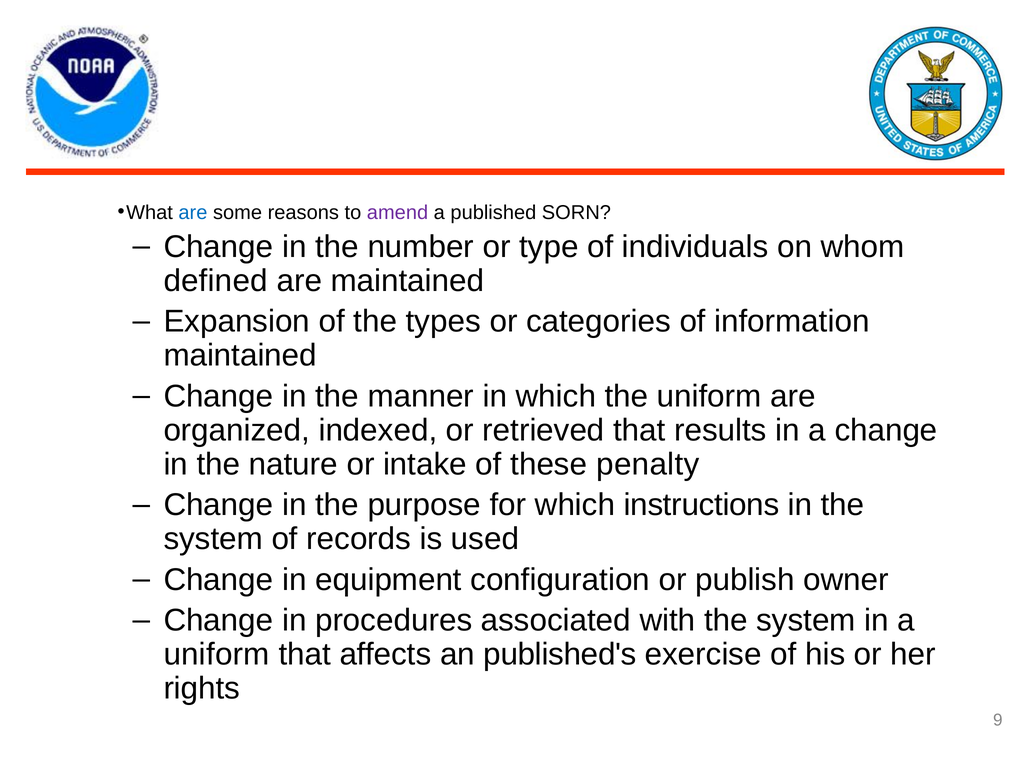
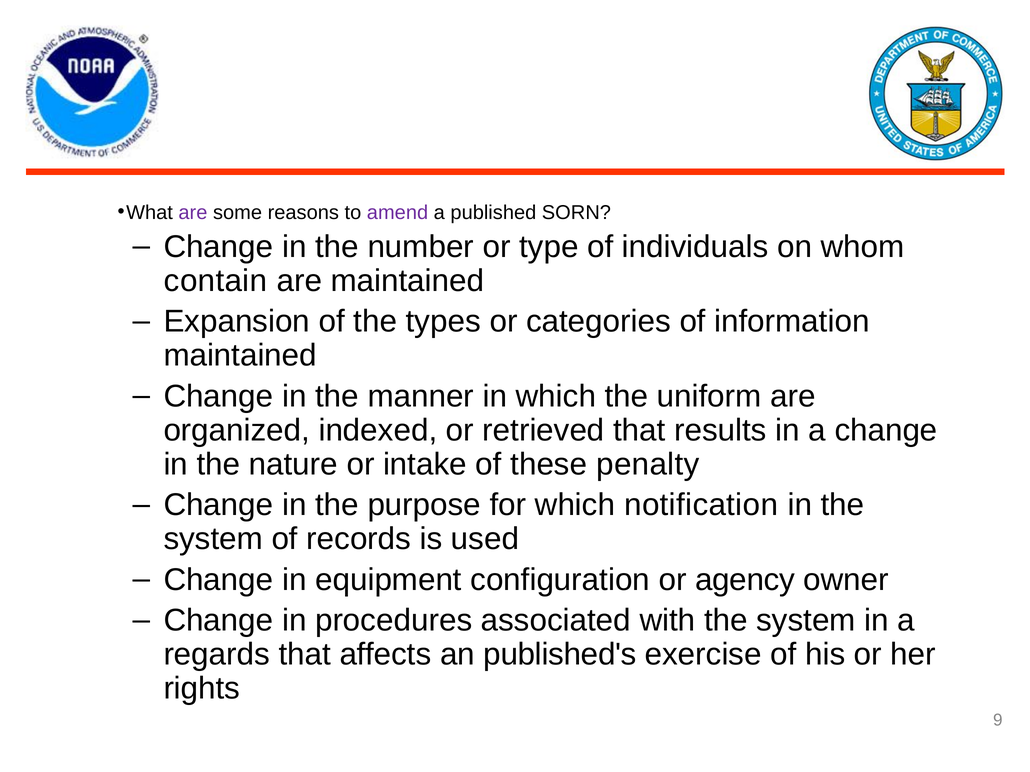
are colour: blue -> purple (193, 213)
defined: defined -> contain (216, 281)
instructions: instructions -> notification (701, 505)
publish: publish -> agency (745, 580)
uniform: uniform -> regards (217, 655)
